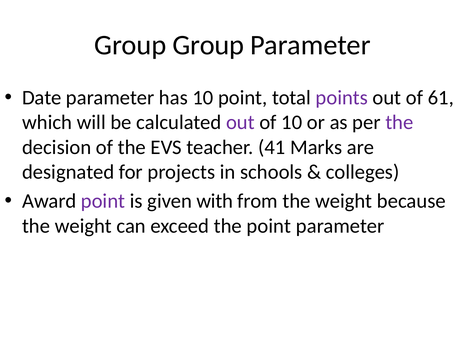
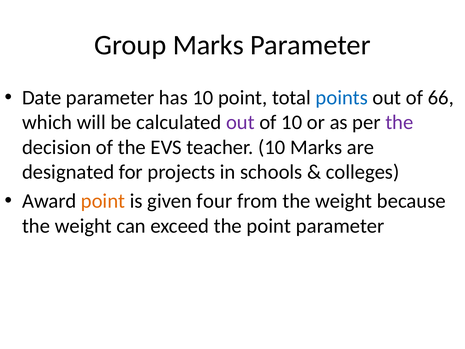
Group Group: Group -> Marks (208, 45)
points colour: purple -> blue (342, 98)
61: 61 -> 66 (441, 98)
teacher 41: 41 -> 10 (272, 147)
point colour: purple -> orange (103, 201)
with: with -> four (215, 201)
